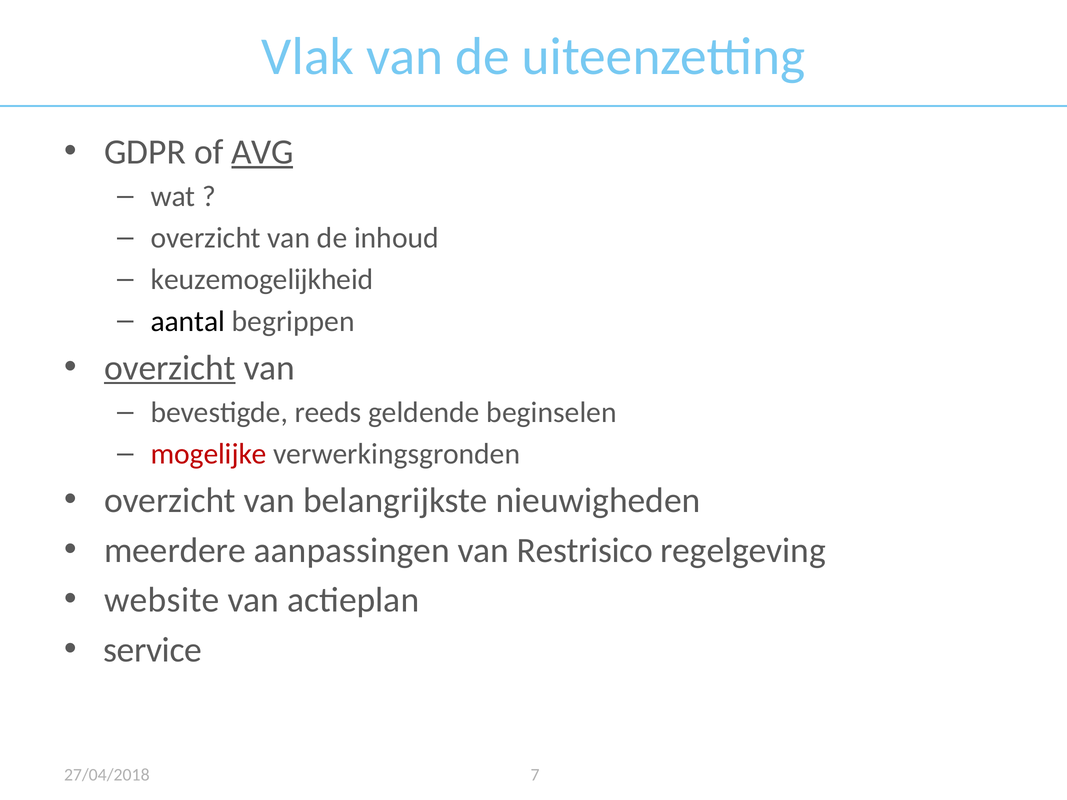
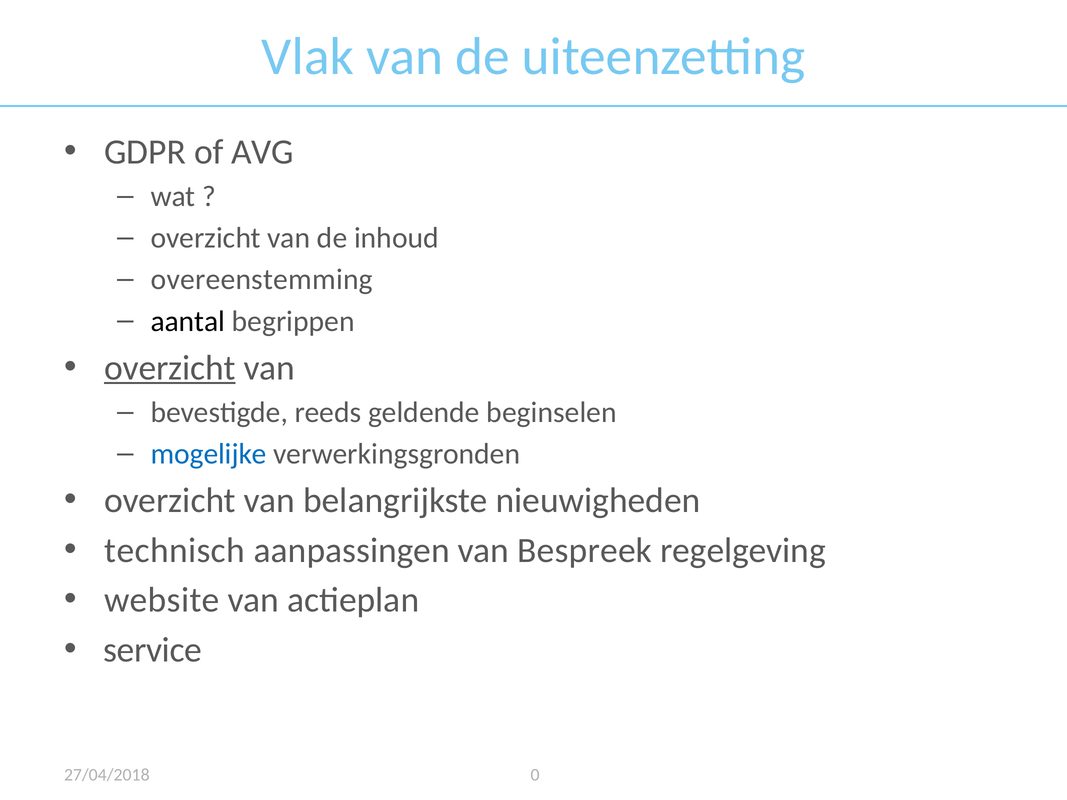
AVG underline: present -> none (263, 152)
keuzemogelijkheid: keuzemogelijkheid -> overeenstemming (262, 280)
mogelijke colour: red -> blue (209, 454)
meerdere: meerdere -> technisch (175, 551)
Restrisico: Restrisico -> Bespreek (585, 551)
7: 7 -> 0 (535, 775)
